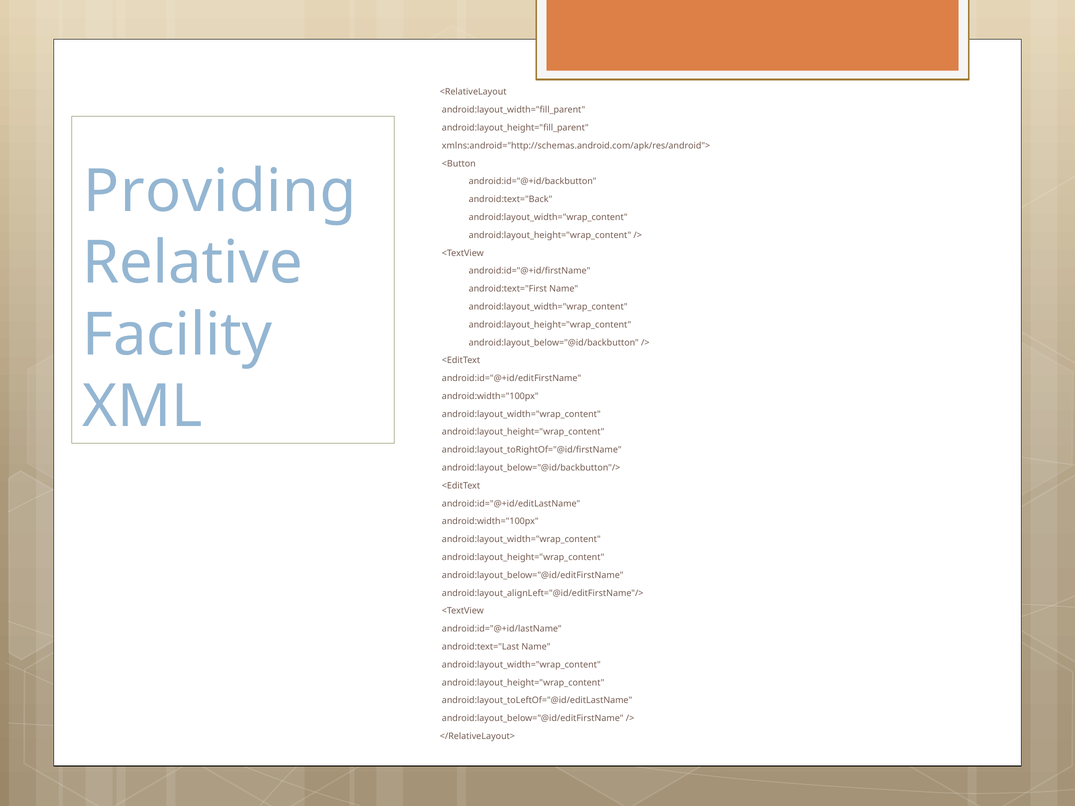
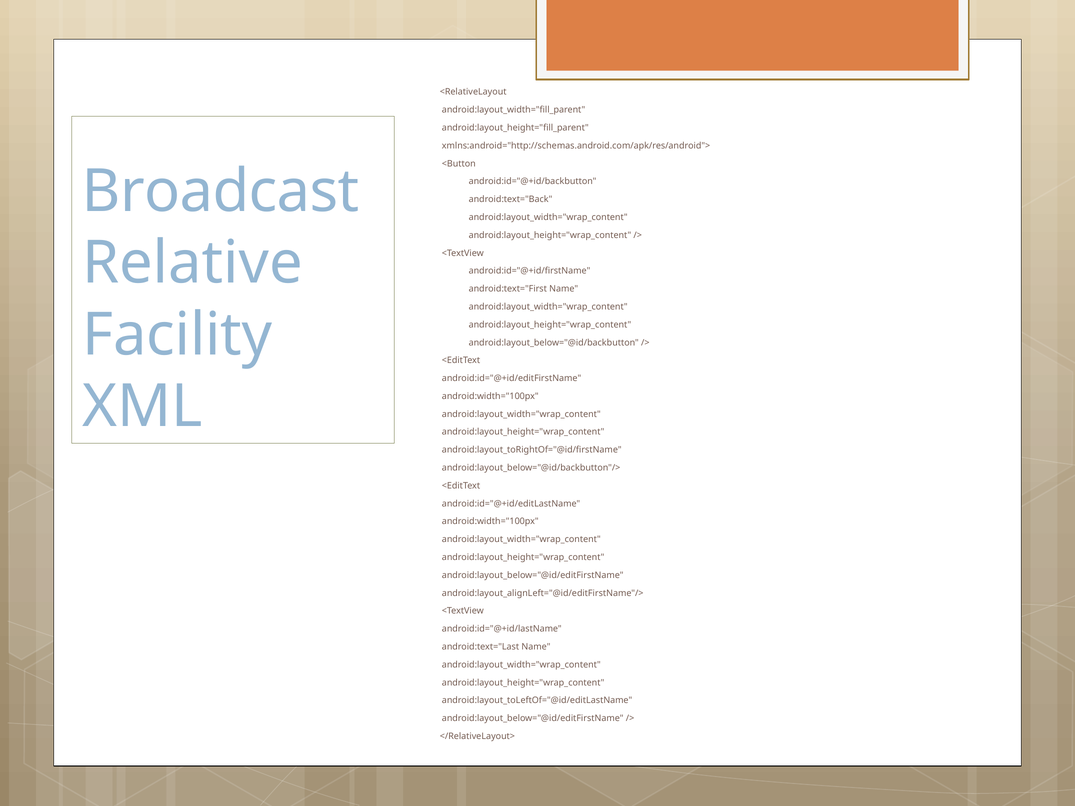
Providing: Providing -> Broadcast (221, 192)
